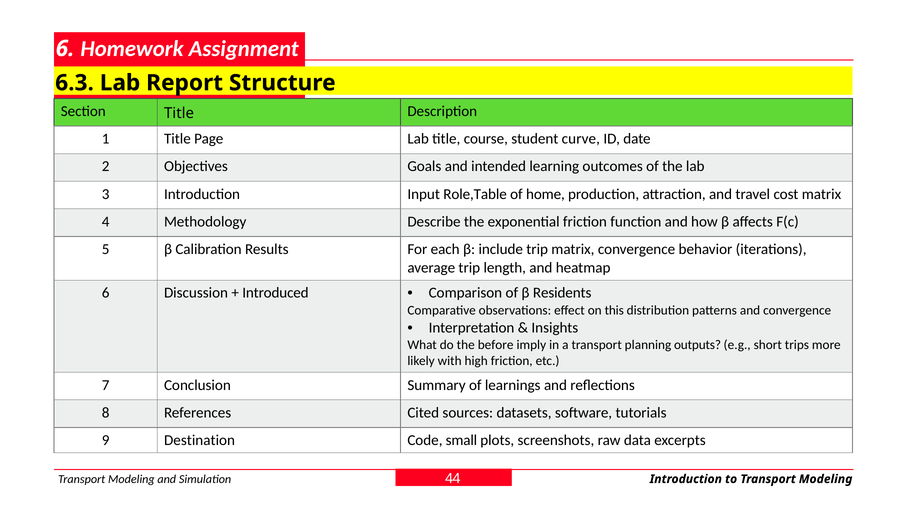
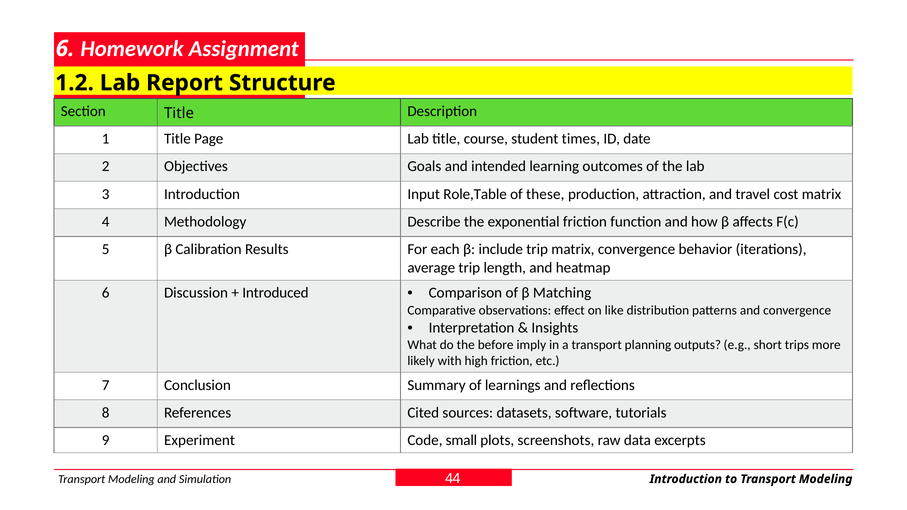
6.3: 6.3 -> 1.2 (75, 83)
curve: curve -> times (581, 139)
home: home -> these (545, 194)
Residents: Residents -> Matching (562, 293)
this: this -> like (614, 310)
Destination: Destination -> Experiment (200, 440)
